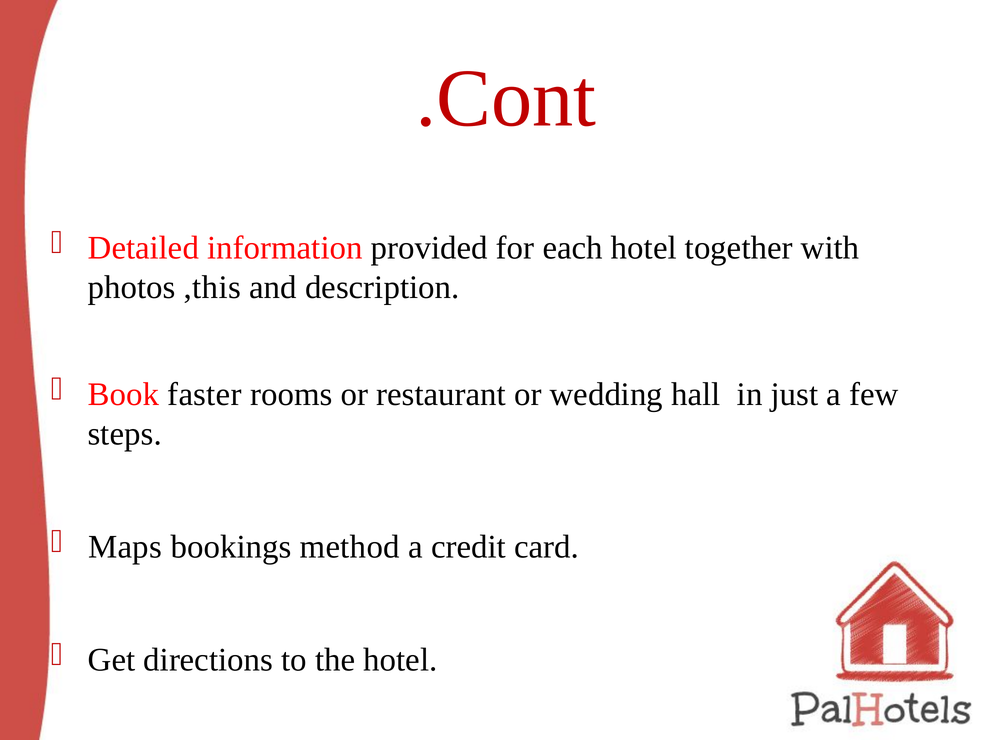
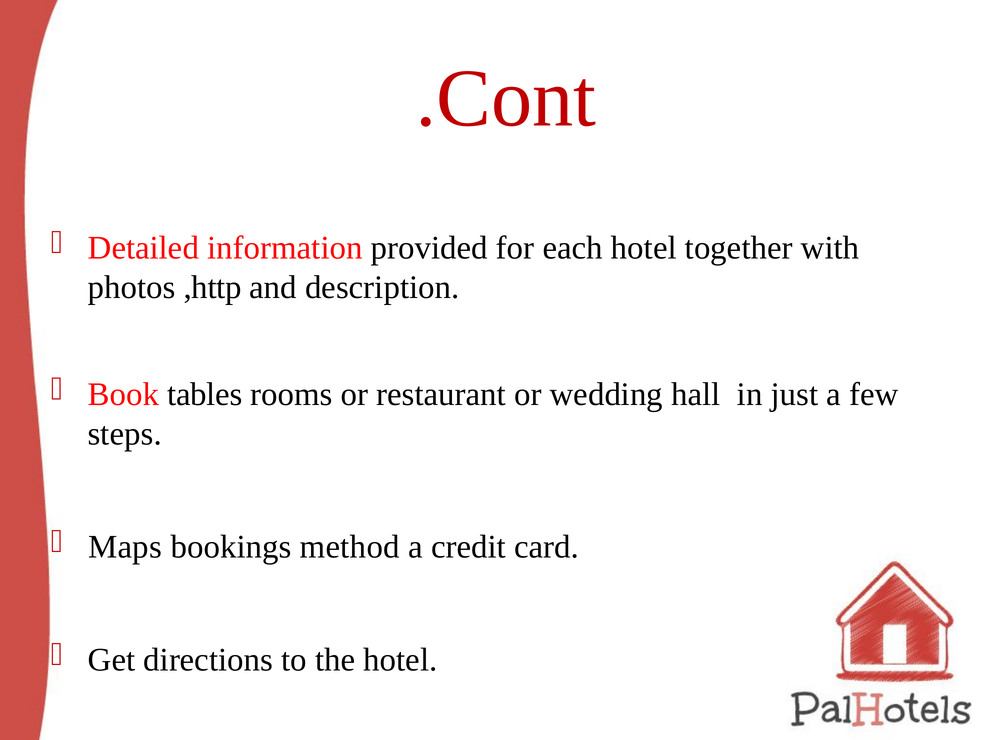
,this: ,this -> ,http (213, 287)
faster: faster -> tables (205, 394)
